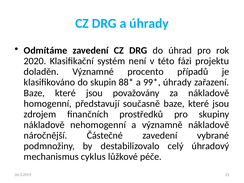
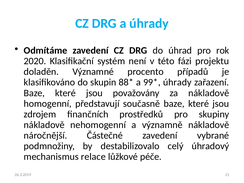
cyklus: cyklus -> relace (93, 157)
